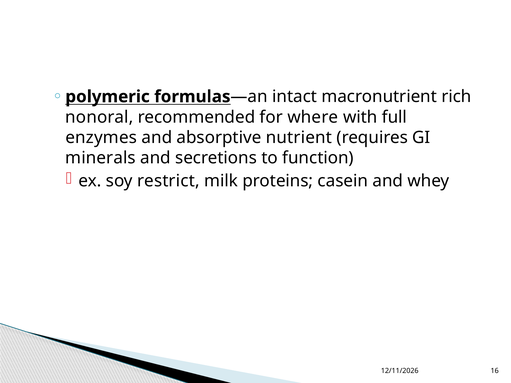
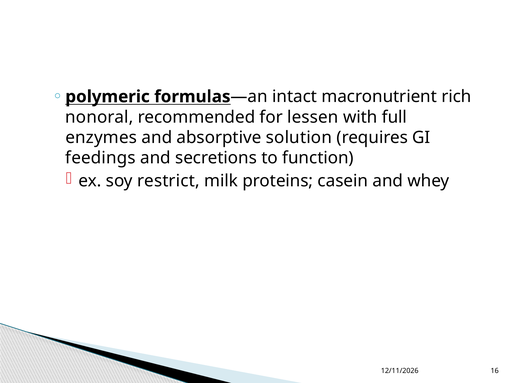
where: where -> lessen (313, 117)
nutrient: nutrient -> solution (299, 138)
minerals: minerals -> feedings (100, 158)
